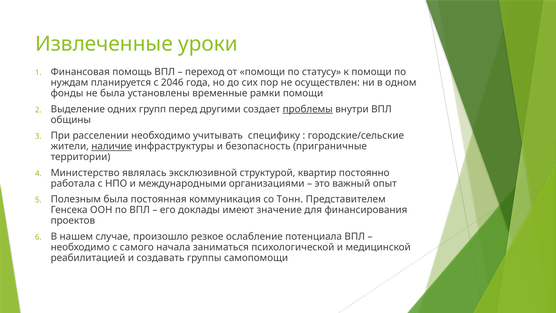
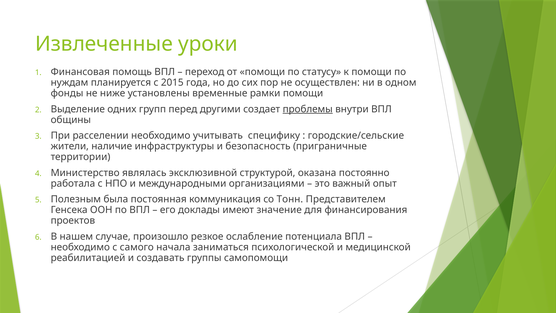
2046: 2046 -> 2015 (172, 83)
не была: была -> ниже (113, 93)
наличие underline: present -> none (112, 146)
квартир: квартир -> оказана (317, 173)
